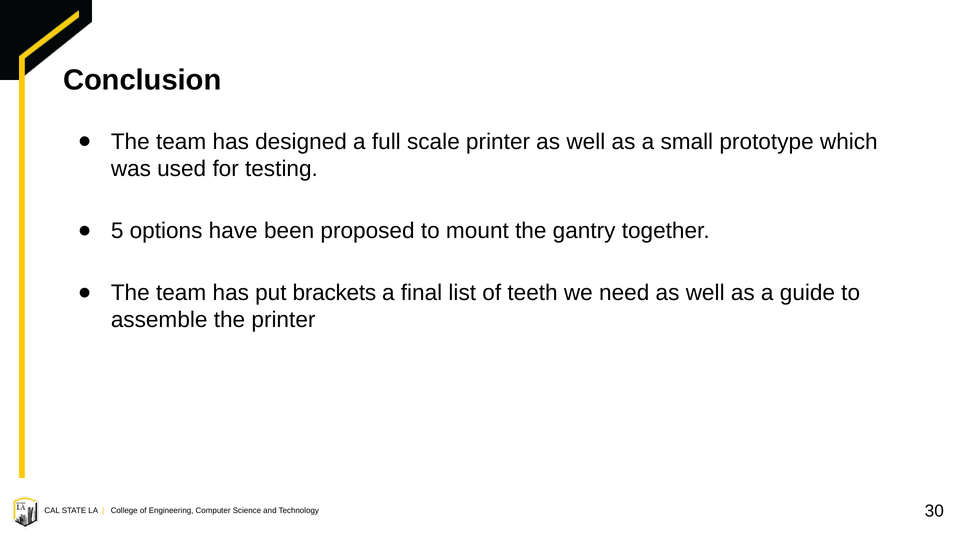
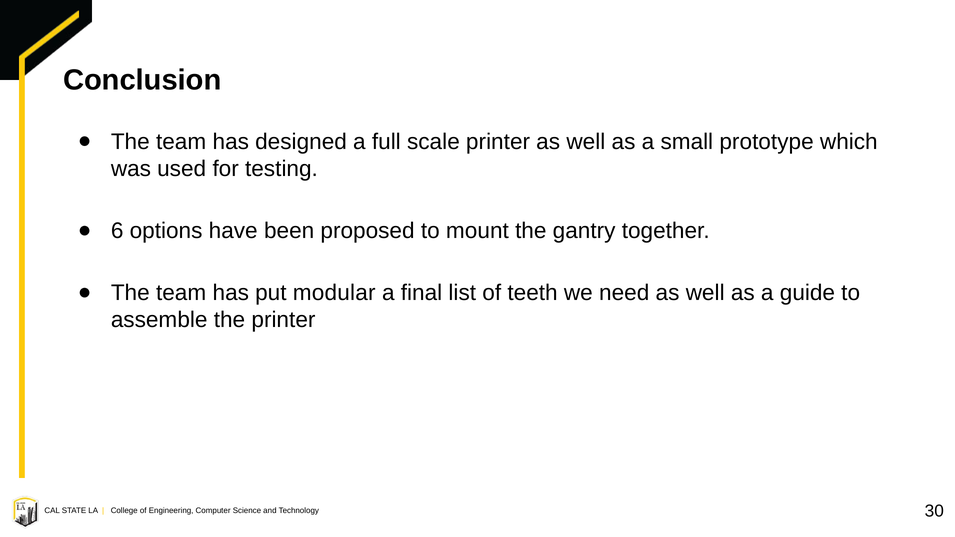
5: 5 -> 6 (117, 231)
brackets: brackets -> modular (334, 293)
